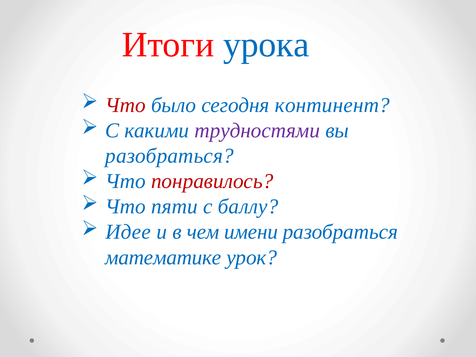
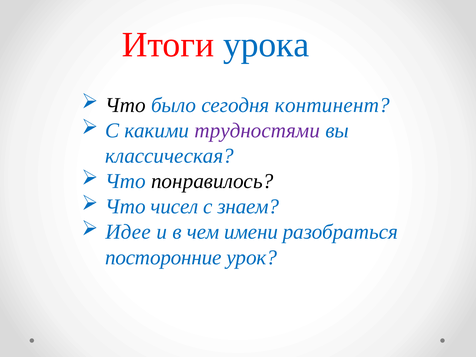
Что colour: red -> black (126, 105)
разобраться: разобраться -> классическая (170, 156)
понравилось colour: red -> black (212, 181)
пяти: пяти -> чисел (175, 207)
баллу: баллу -> знаем (248, 207)
математике: математике -> посторонние (163, 257)
